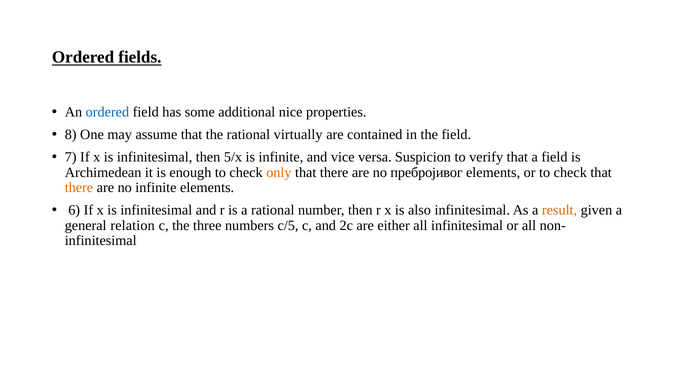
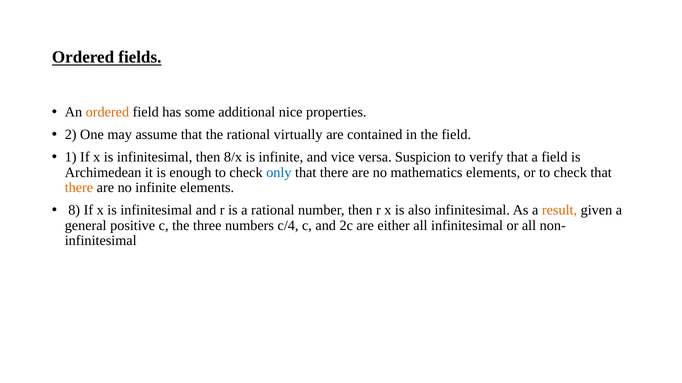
ordered colour: blue -> orange (107, 112)
8: 8 -> 2 (71, 135)
7: 7 -> 1 (71, 157)
5/x: 5/x -> 8/x (233, 157)
only colour: orange -> blue (279, 173)
пребројивог: пребројивог -> mathematics (427, 173)
6: 6 -> 8 (74, 210)
relation: relation -> positive (133, 226)
c/5: c/5 -> c/4 (288, 226)
